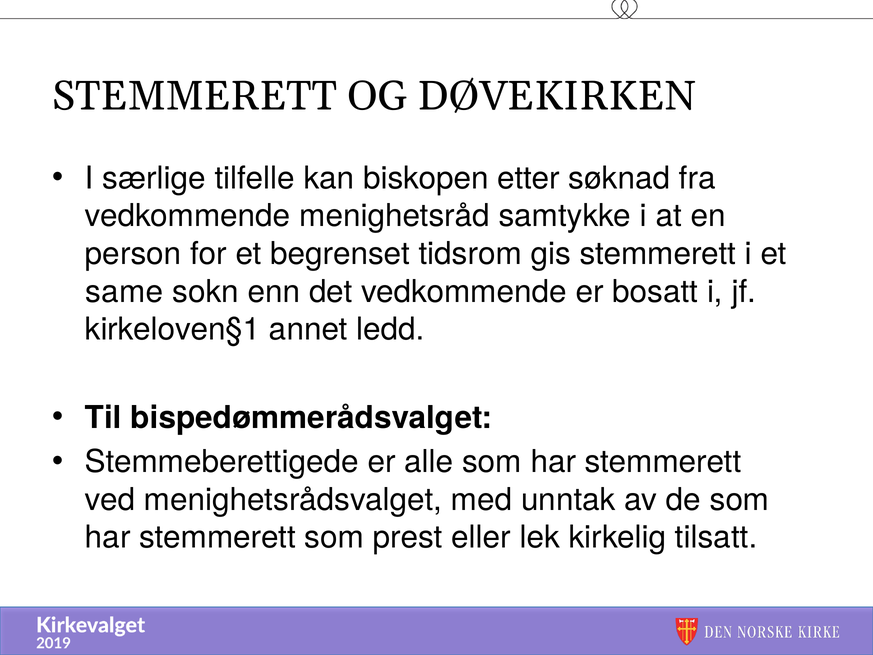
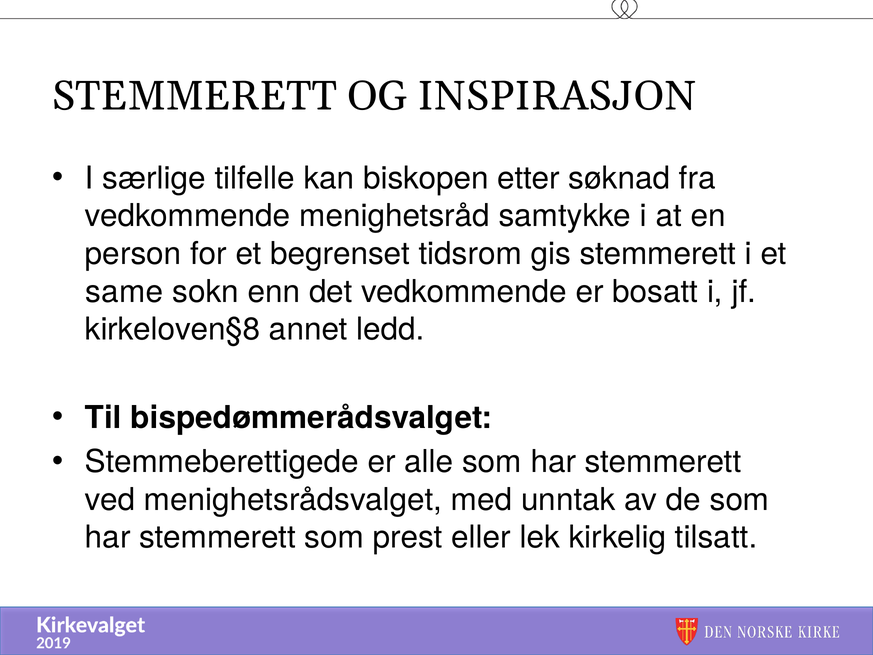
DØVEKIRKEN: DØVEKIRKEN -> INSPIRASJON (557, 96)
kirkeloven§1: kirkeloven§1 -> kirkeloven§8 (173, 329)
